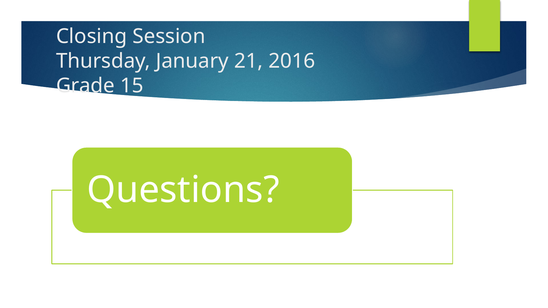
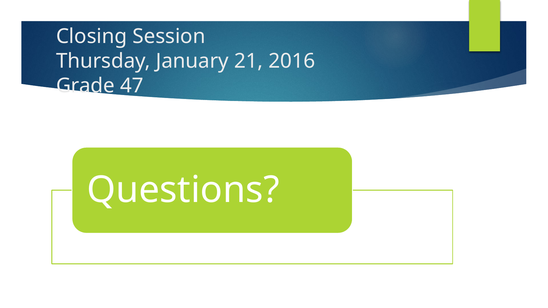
15: 15 -> 47 (132, 86)
